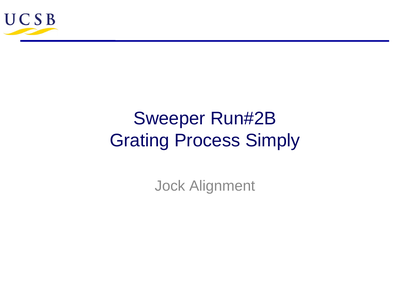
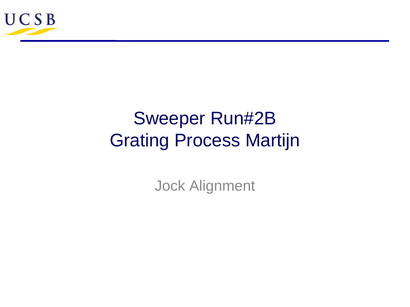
Simply: Simply -> Martijn (273, 141)
